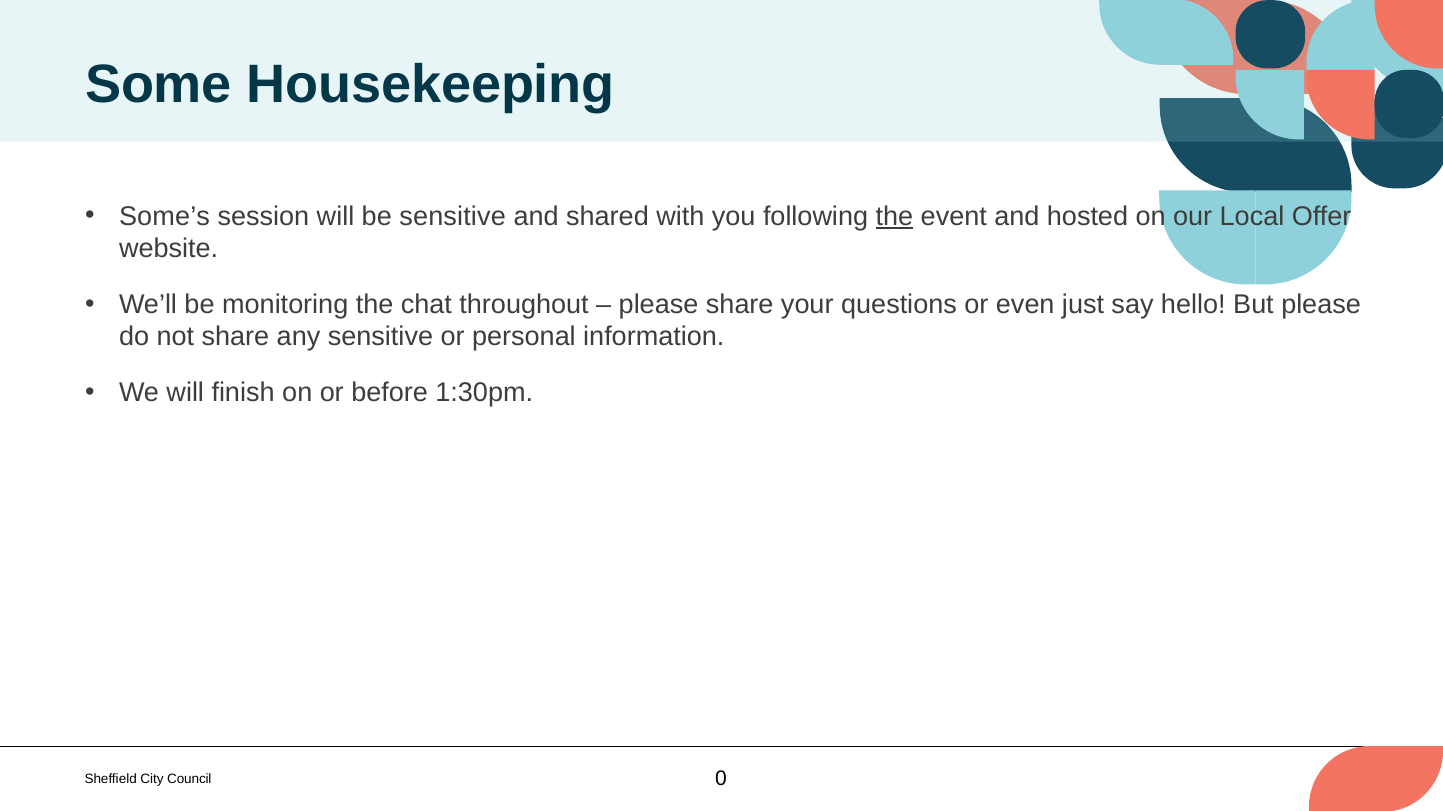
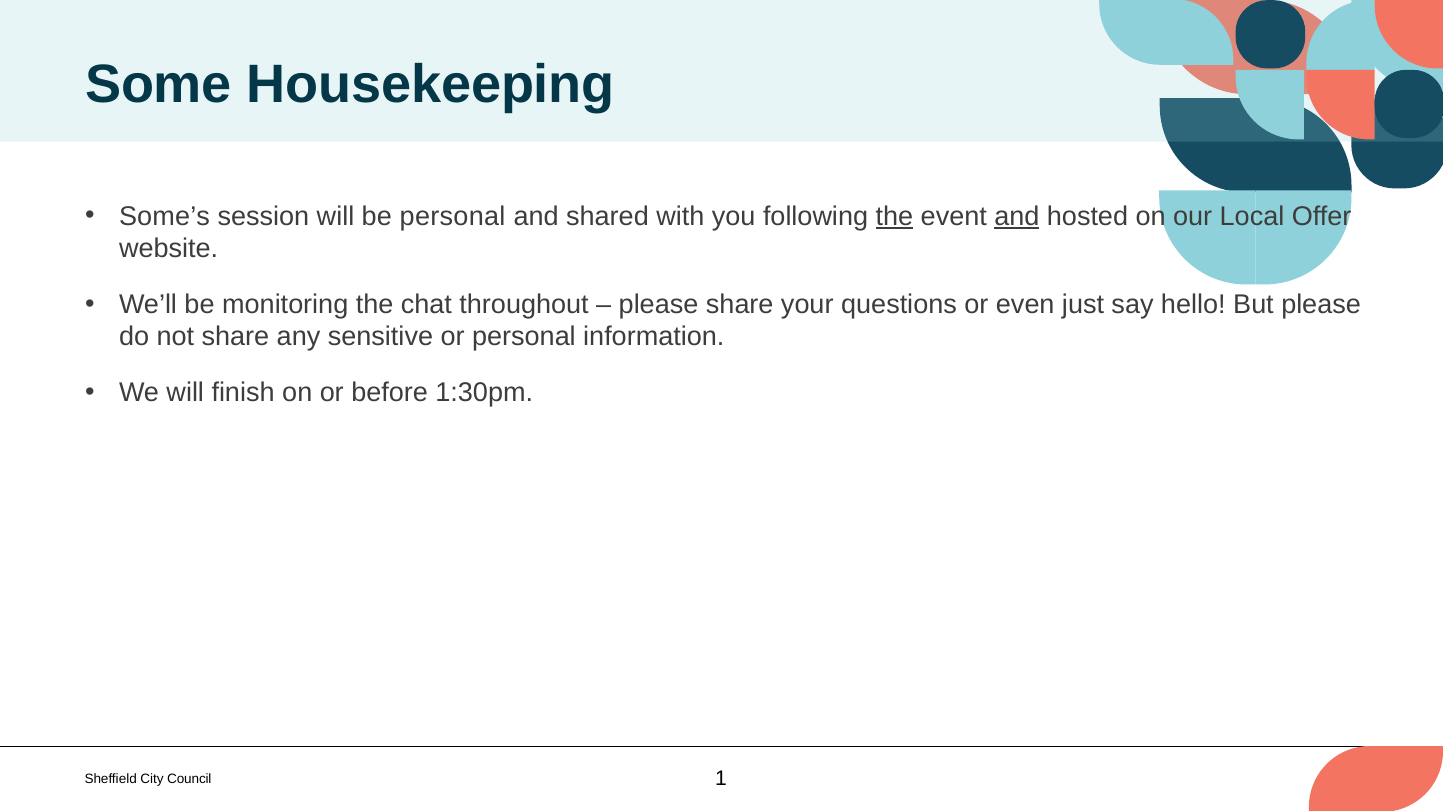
be sensitive: sensitive -> personal (453, 217)
and underline: none -> present (1017, 217)
0: 0 -> 1 (721, 779)
